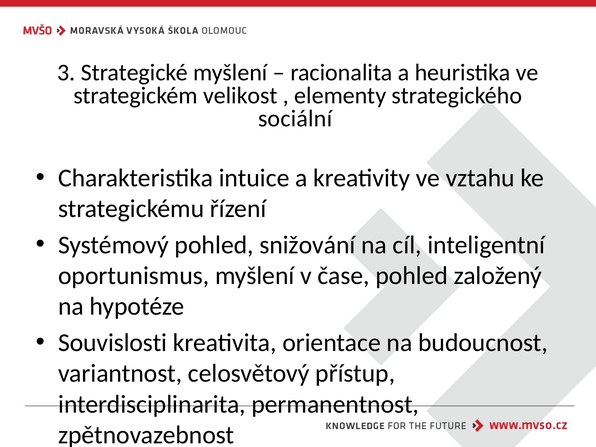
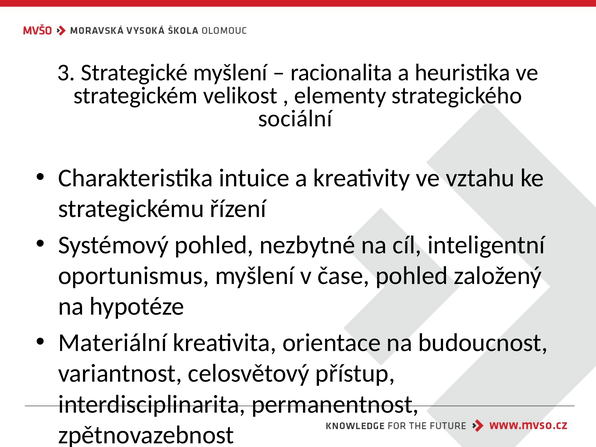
snižování: snižování -> nezbytné (307, 245)
Souvislosti: Souvislosti -> Materiální (113, 343)
